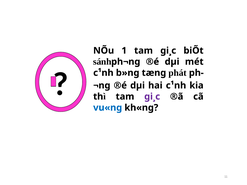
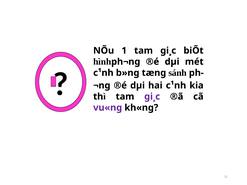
sánh: sánh -> hình (102, 62)
phát: phát -> sánh (178, 73)
vu«ng colour: blue -> purple (108, 108)
